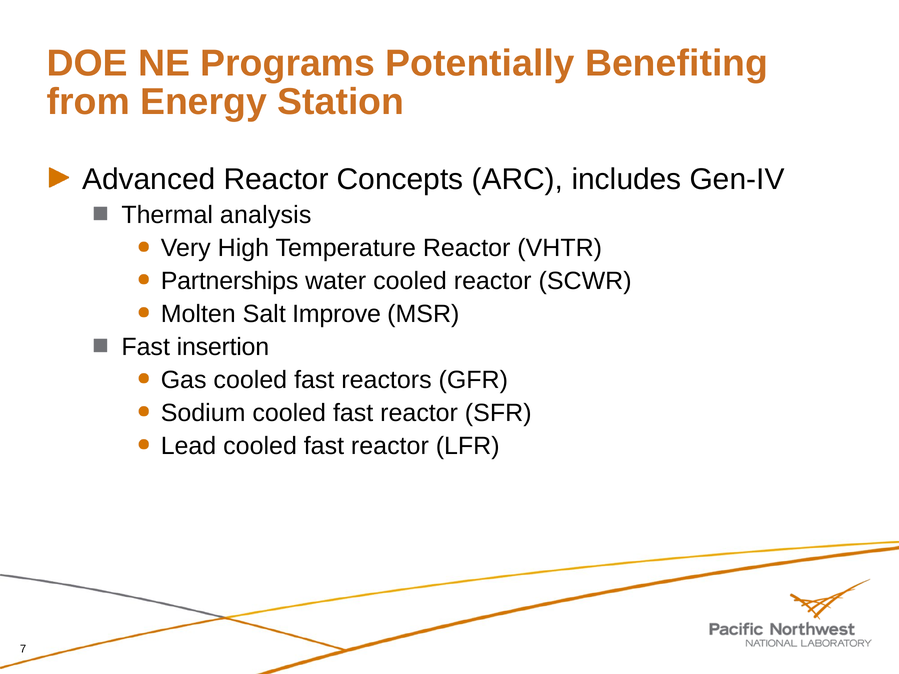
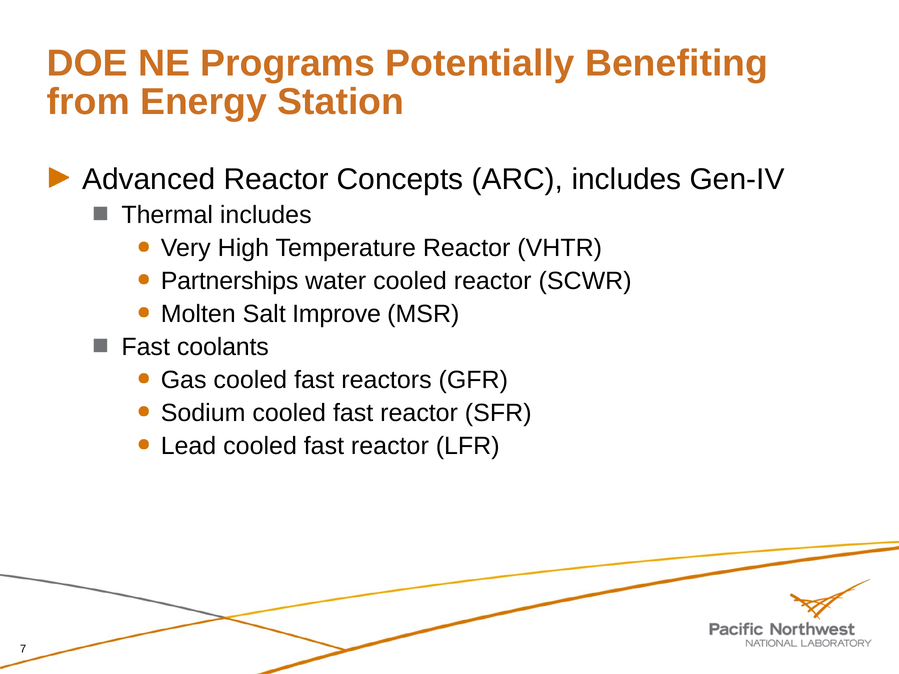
Thermal analysis: analysis -> includes (266, 215)
insertion: insertion -> coolants (223, 347)
